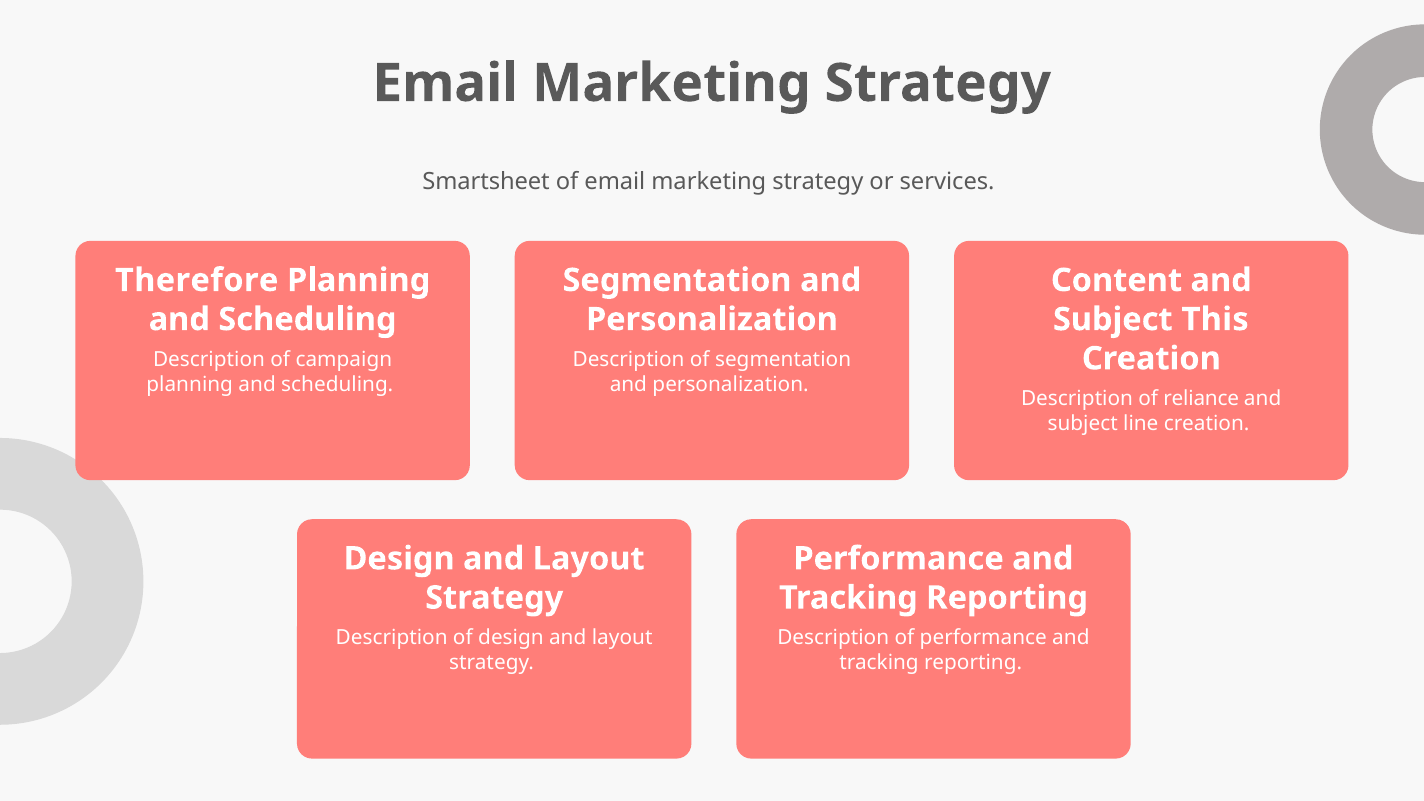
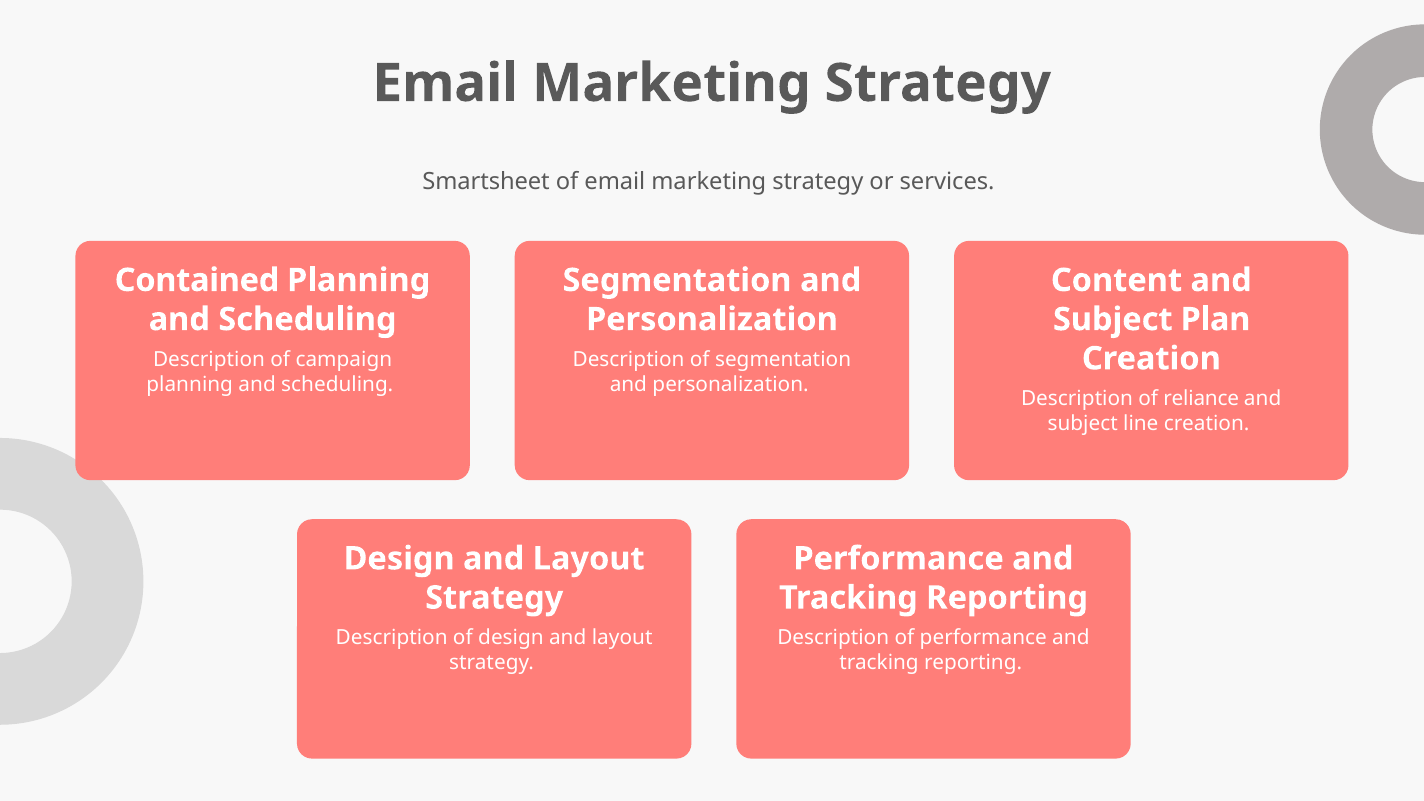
Therefore: Therefore -> Contained (197, 280)
This: This -> Plan (1215, 319)
